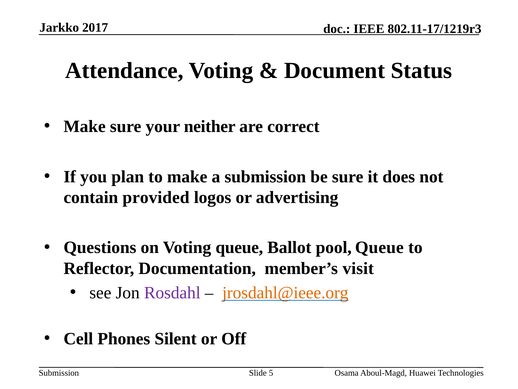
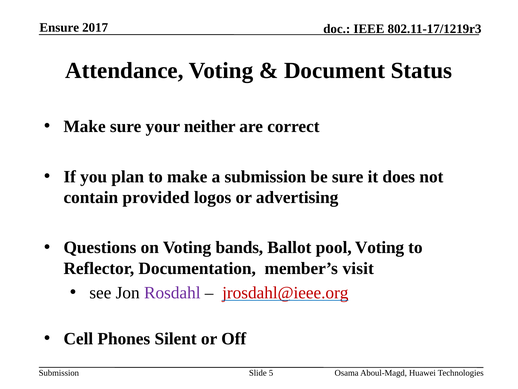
Jarkko: Jarkko -> Ensure (59, 27)
Voting queue: queue -> bands (239, 247)
pool Queue: Queue -> Voting (380, 247)
jrosdahl@ieee.org colour: orange -> red (285, 292)
